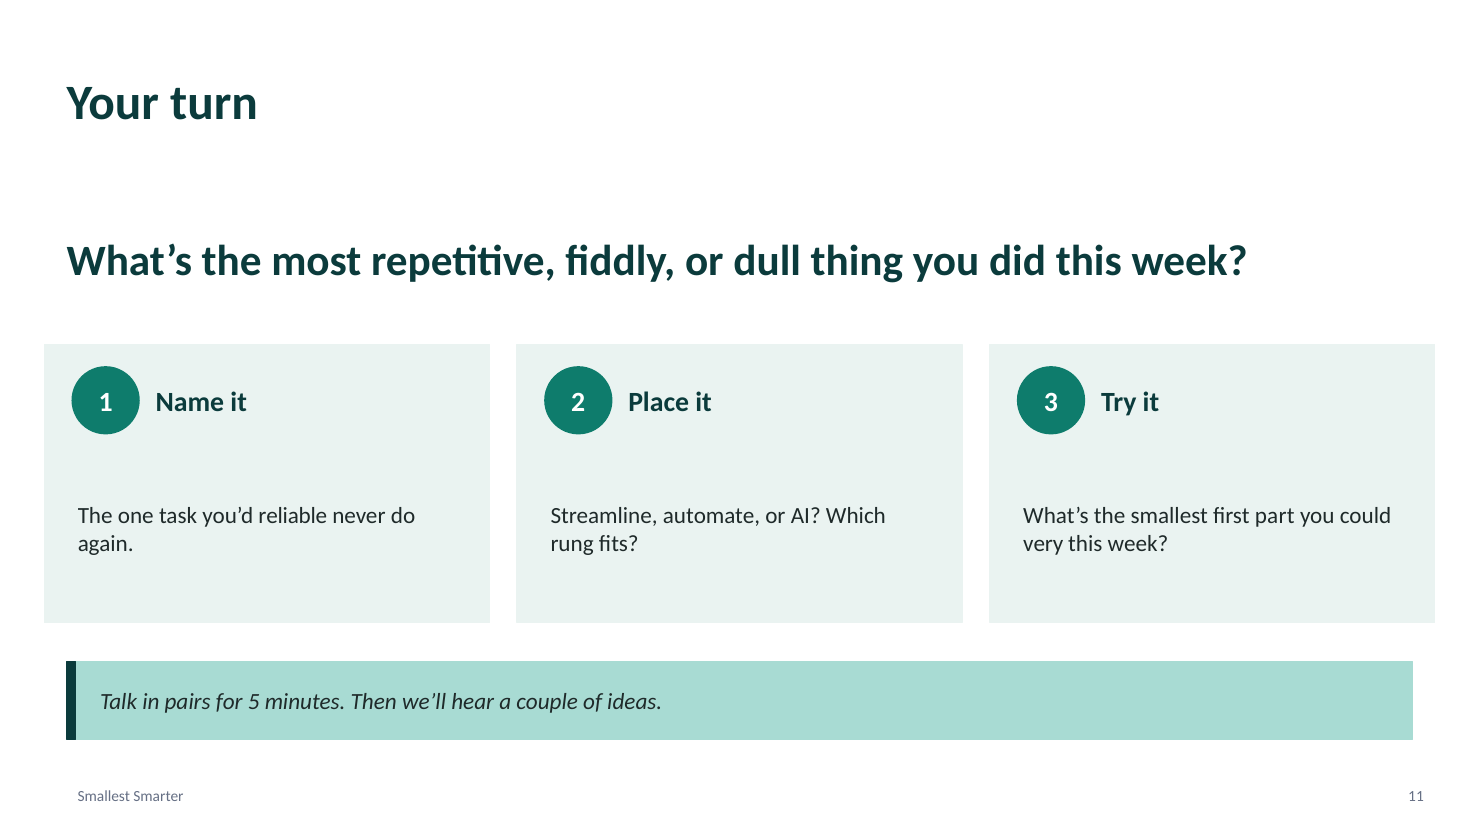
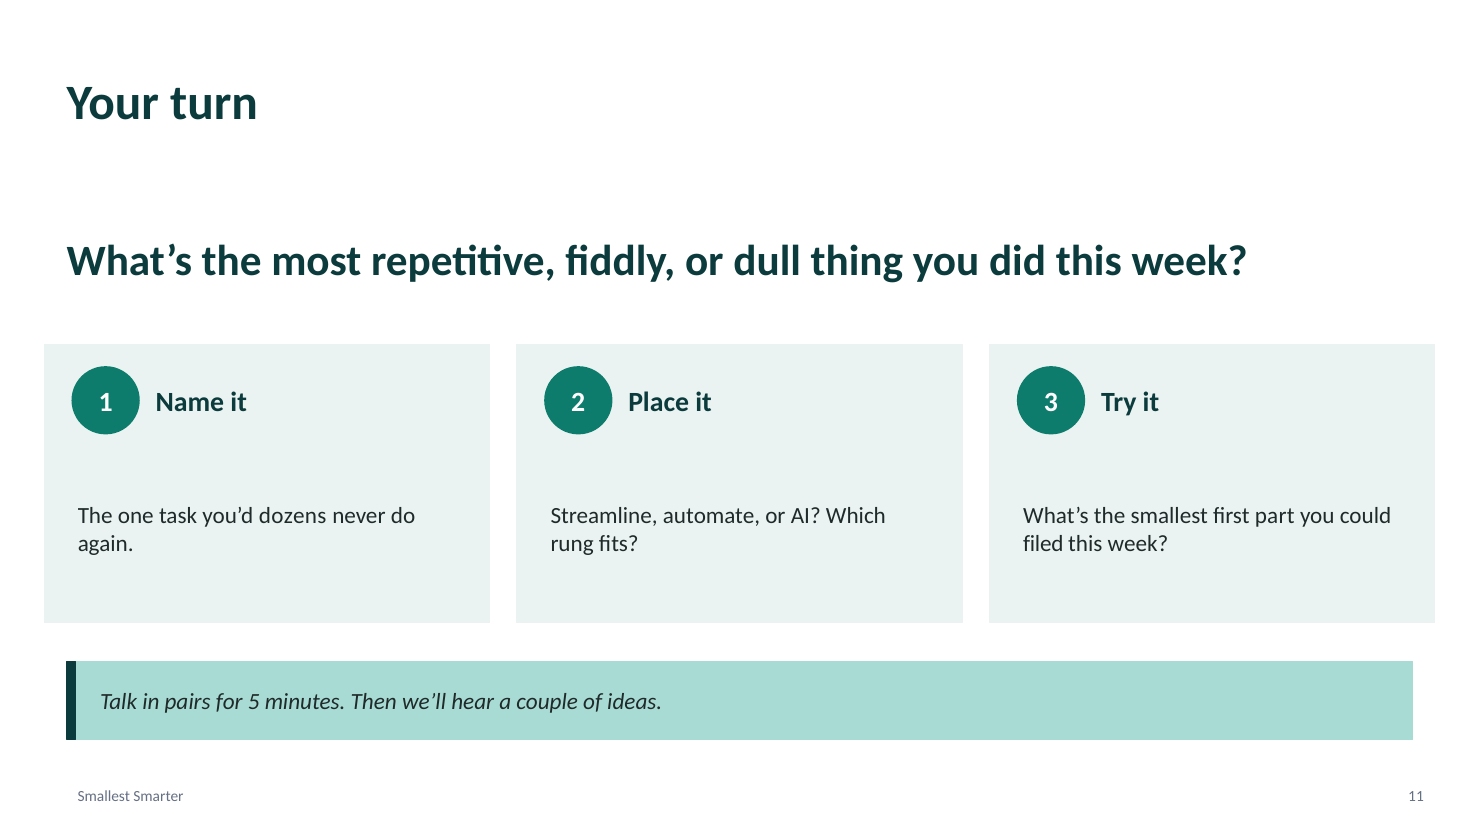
reliable: reliable -> dozens (293, 516)
very: very -> filed (1043, 544)
